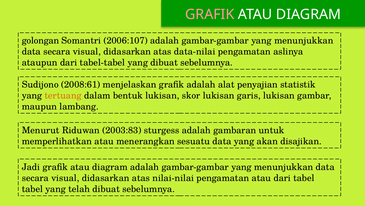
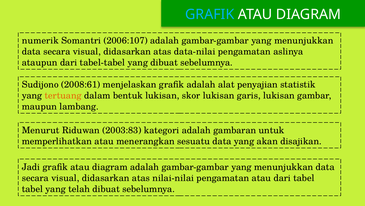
GRAFIK colour: pink -> light blue (210, 14)
golongan: golongan -> numerik (40, 41)
sturgess: sturgess -> kategori (162, 130)
